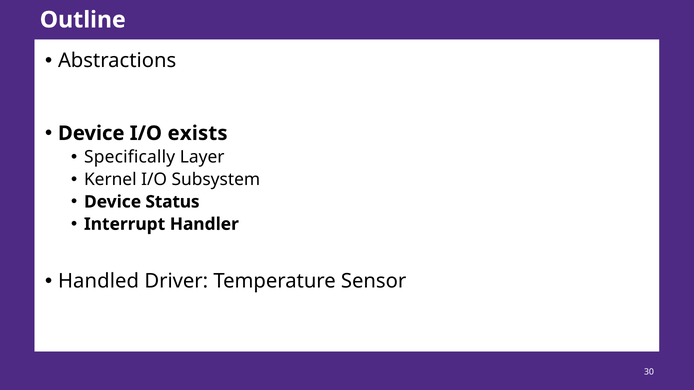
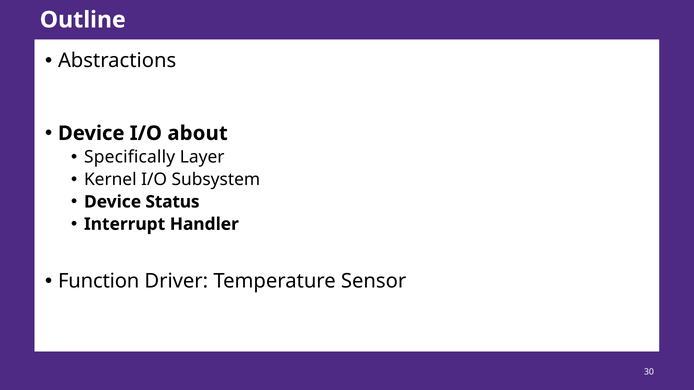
exists: exists -> about (198, 133)
Handled: Handled -> Function (99, 281)
